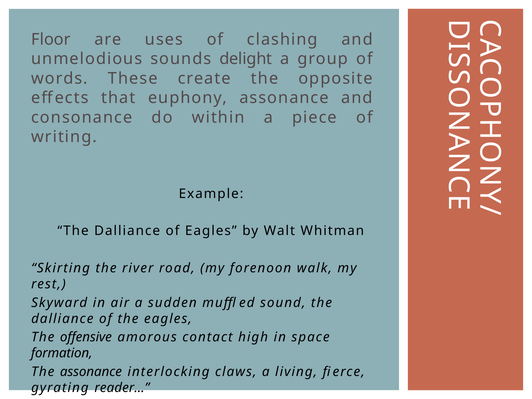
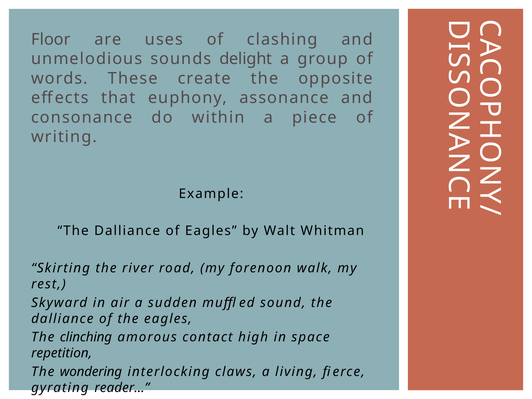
offensive: offensive -> clinching (86, 337)
formation: formation -> repetition (62, 353)
The assonance: assonance -> wondering (91, 372)
